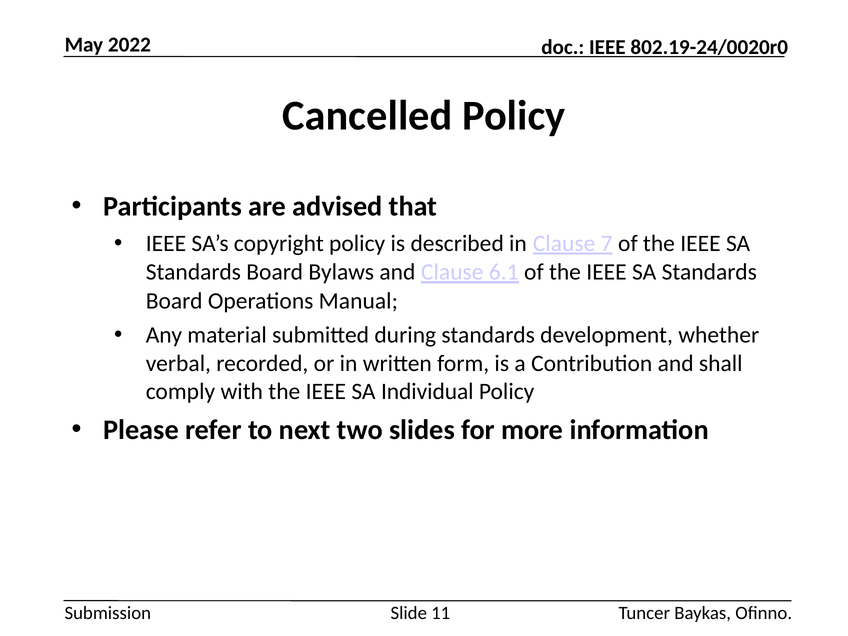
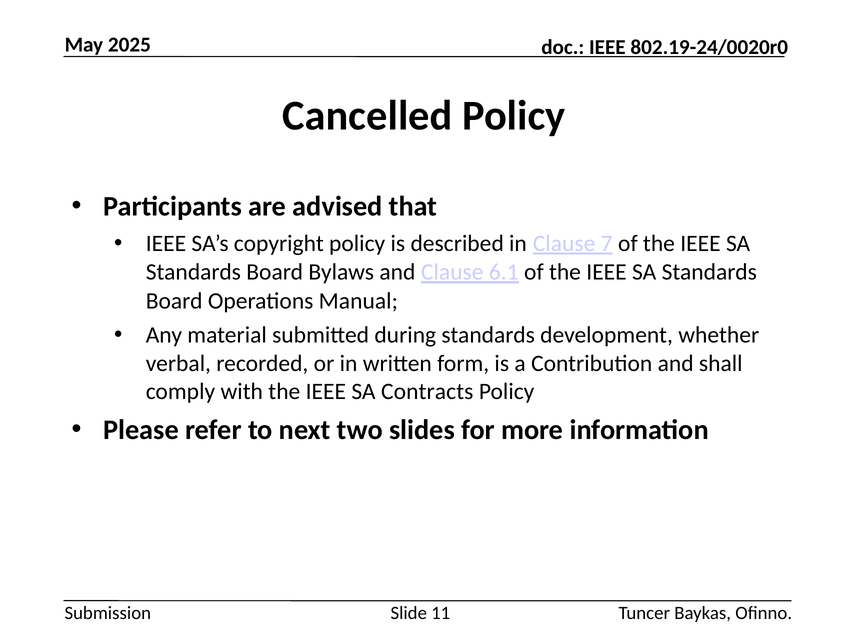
2022: 2022 -> 2025 (129, 45)
Individual: Individual -> Contracts (427, 392)
